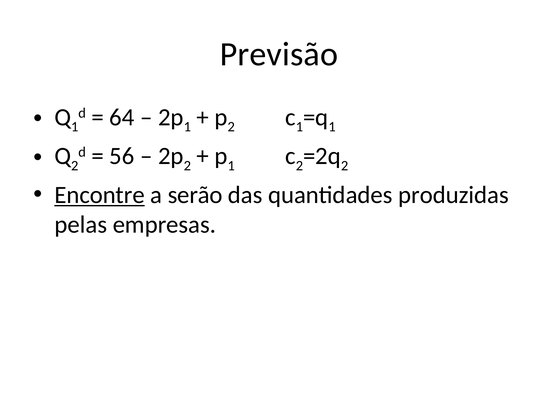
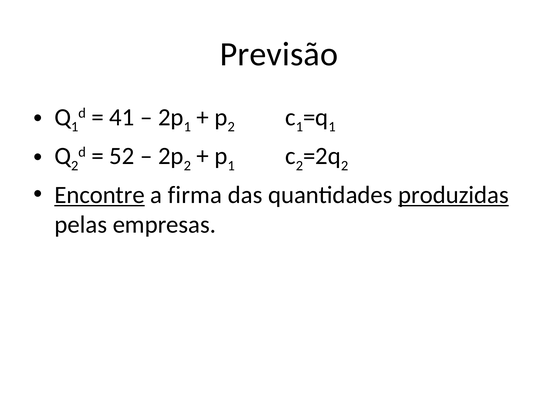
64: 64 -> 41 (122, 117)
56: 56 -> 52 (122, 156)
serão: serão -> firma (195, 195)
produzidas underline: none -> present (454, 195)
